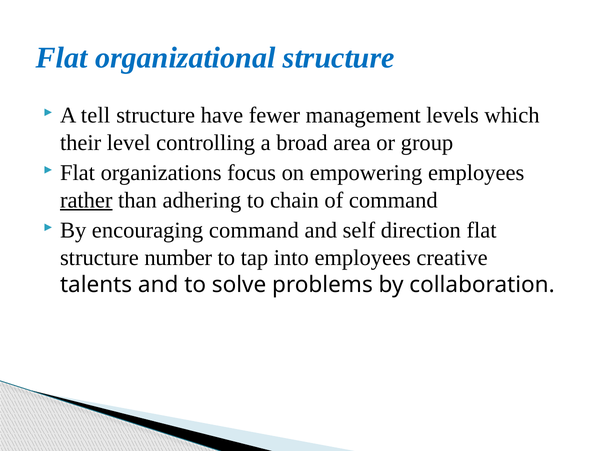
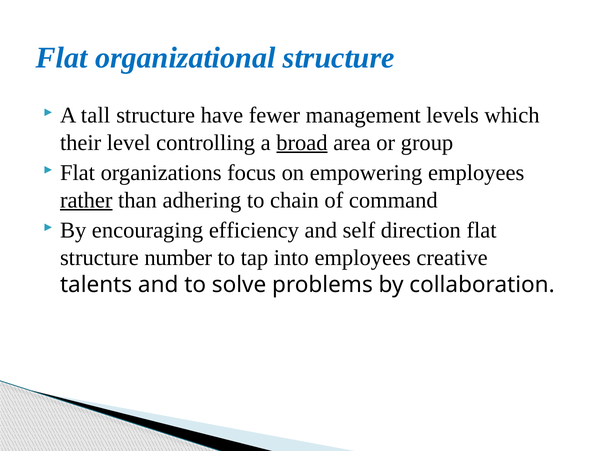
tell: tell -> tall (96, 115)
broad underline: none -> present (302, 143)
encouraging command: command -> efficiency (254, 230)
